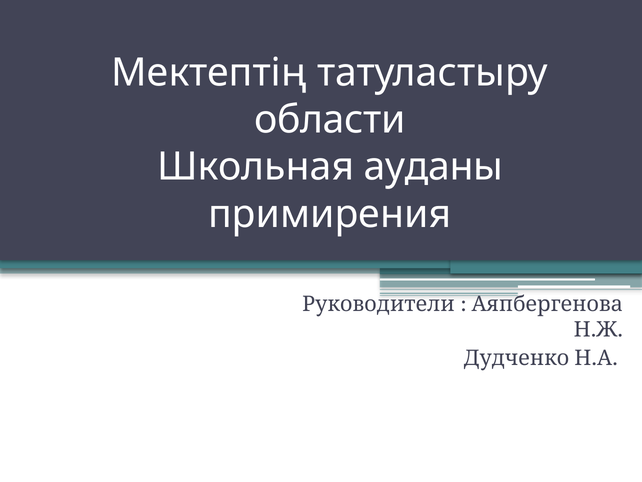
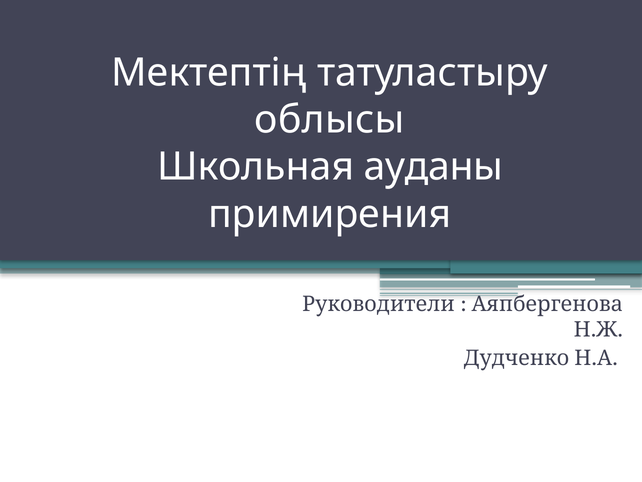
области: области -> облысы (330, 120)
